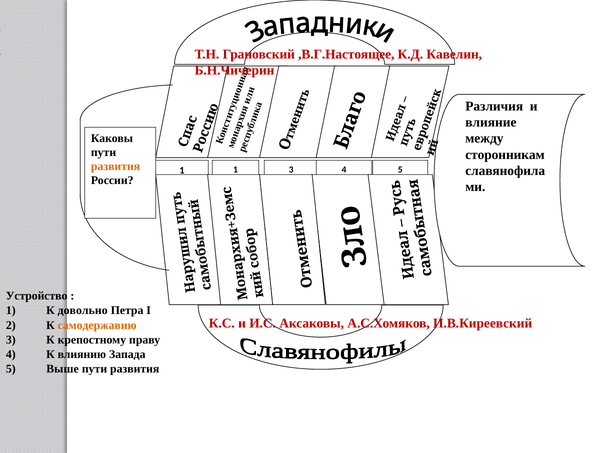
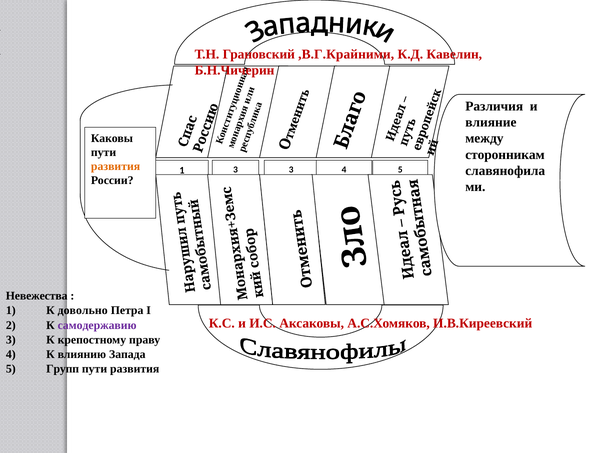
,В.Г.Настоящее: ,В.Г.Настоящее -> ,В.Г.Крайними (346, 54)
1: 1 -> 3 (236, 170)
Устройство: Устройство -> Невежества (37, 296)
самодержавию colour: orange -> purple (97, 325)
Выше: Выше -> Групп (63, 369)
